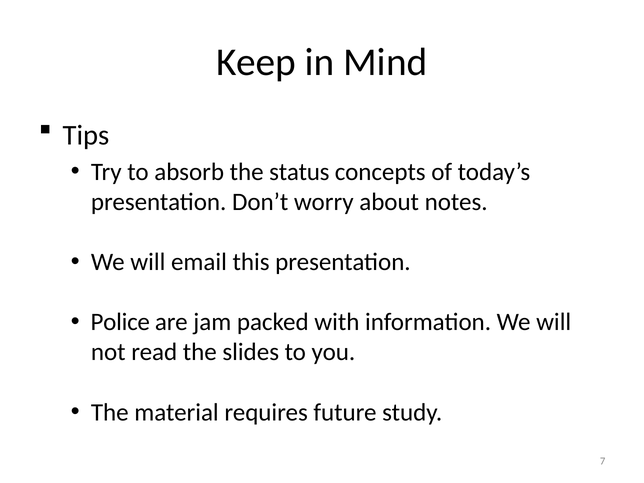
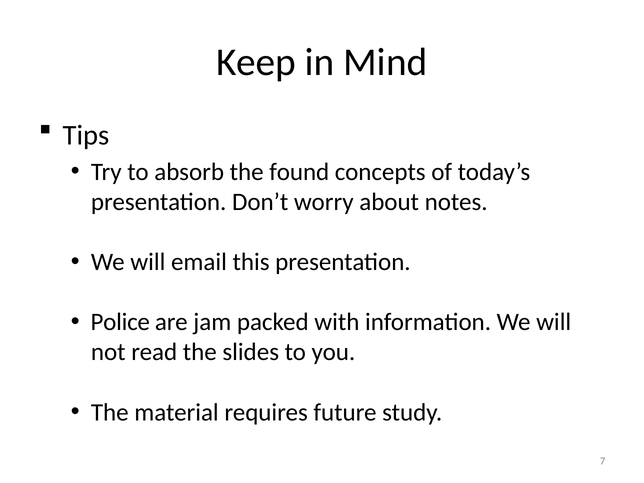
status: status -> found (299, 172)
